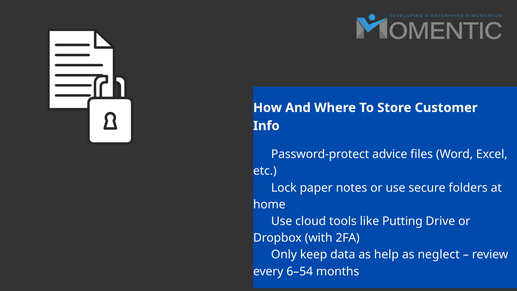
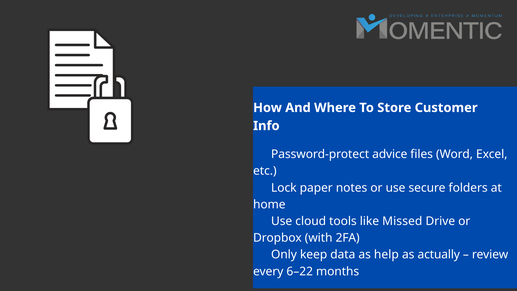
Putting: Putting -> Missed (402, 221)
neglect: neglect -> actually (439, 255)
6–54: 6–54 -> 6–22 (300, 271)
